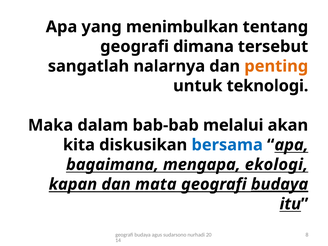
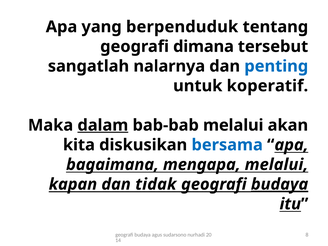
menimbulkan: menimbulkan -> berpenduduk (182, 27)
penting colour: orange -> blue (276, 66)
teknologi: teknologi -> koperatif (267, 86)
dalam underline: none -> present (103, 125)
mengapa ekologi: ekologi -> melalui (276, 165)
mata: mata -> tidak (156, 184)
